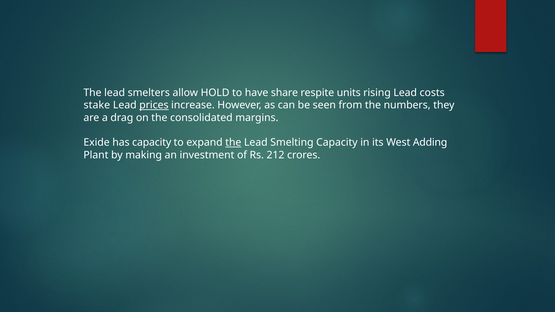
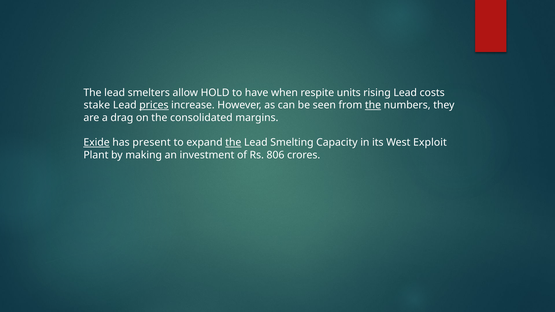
share: share -> when (284, 93)
the underline: none -> present (373, 105)
Exide underline: none -> present (97, 143)
has capacity: capacity -> present (152, 143)
Adding: Adding -> Exploit (430, 143)
212: 212 -> 806 (275, 155)
